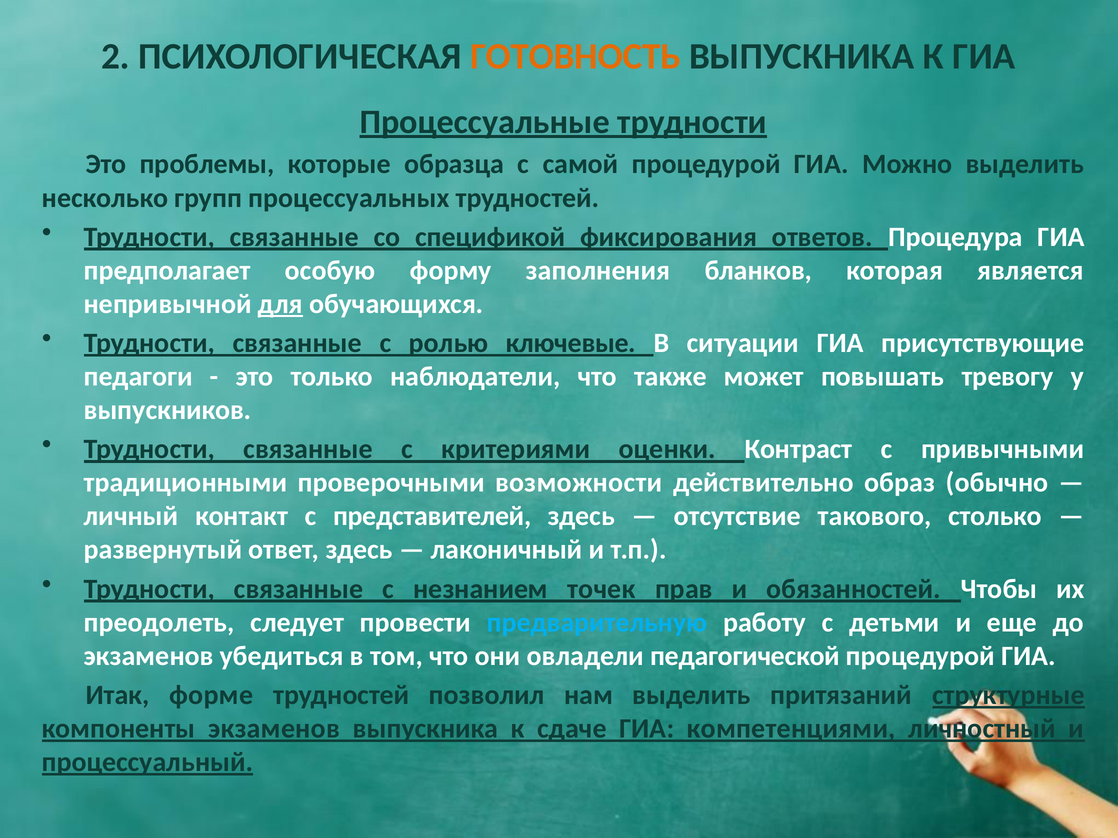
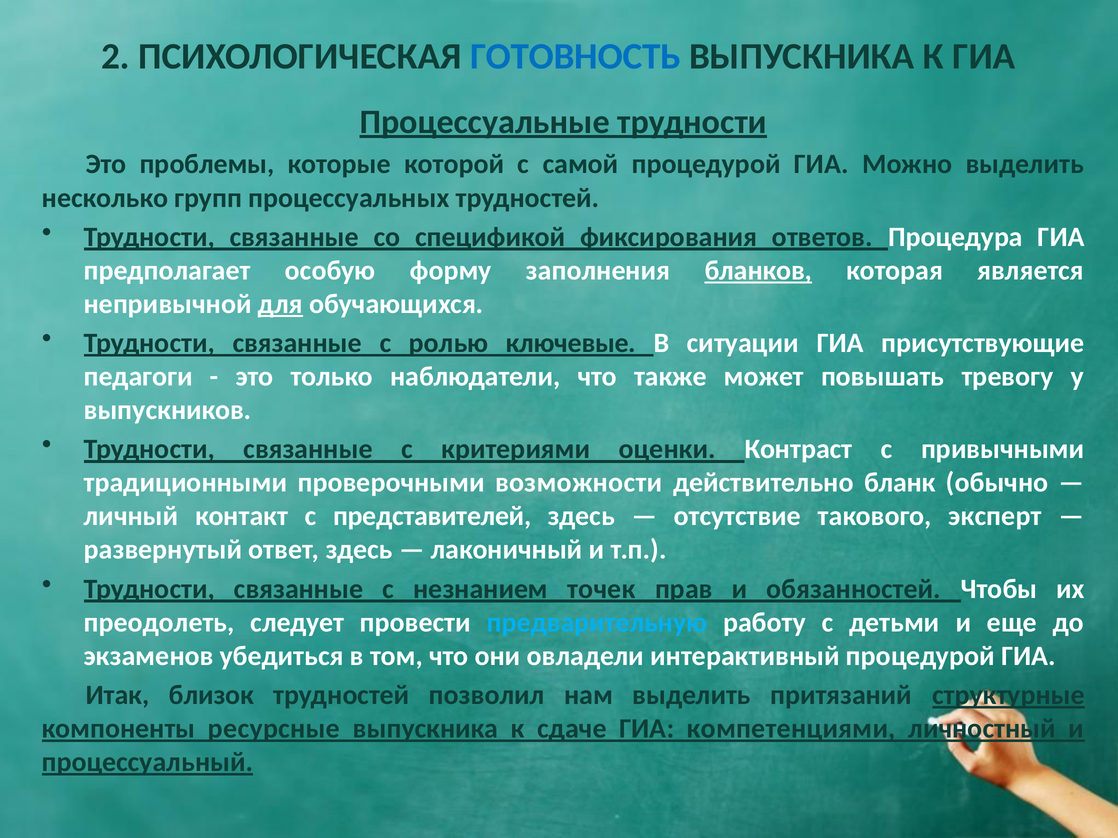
ГОТОВНОСТЬ colour: orange -> blue (575, 56)
образца: образца -> которой (454, 164)
бланков underline: none -> present (758, 271)
образ: образ -> бланк (900, 483)
столько: столько -> эксперт (995, 517)
педагогической: педагогической -> интерактивный (745, 656)
форме: форме -> близок (211, 695)
компоненты экзаменов: экзаменов -> ресурсные (274, 729)
